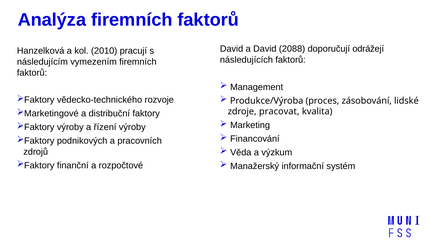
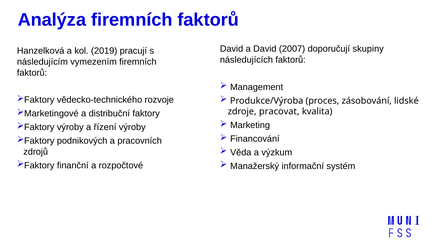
2088: 2088 -> 2007 (292, 49)
odrážejí: odrážejí -> skupiny (368, 49)
2010: 2010 -> 2019 (104, 51)
